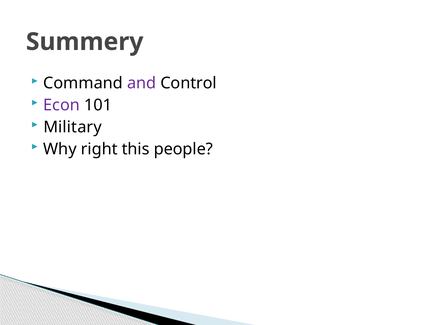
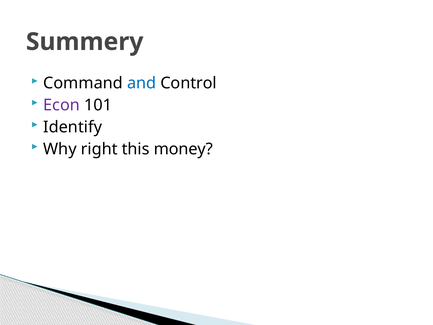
and colour: purple -> blue (142, 83)
Military: Military -> Identify (73, 127)
people: people -> money (183, 149)
